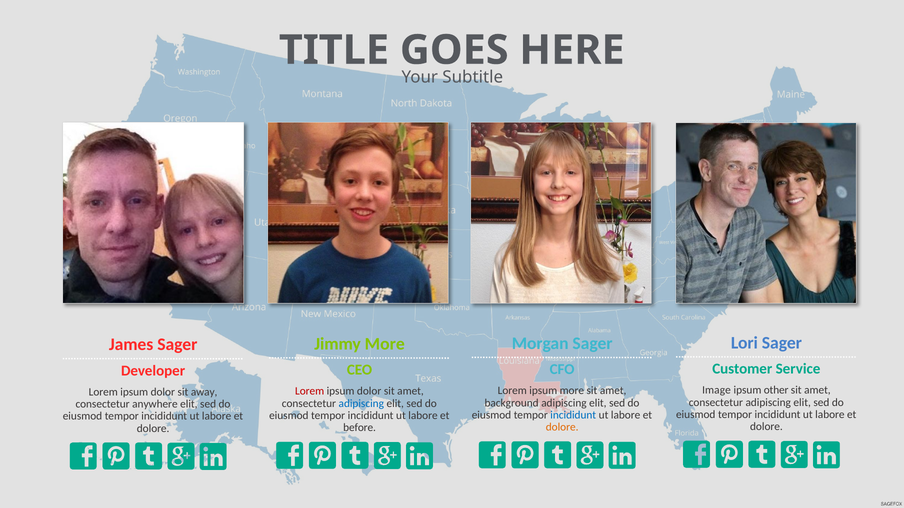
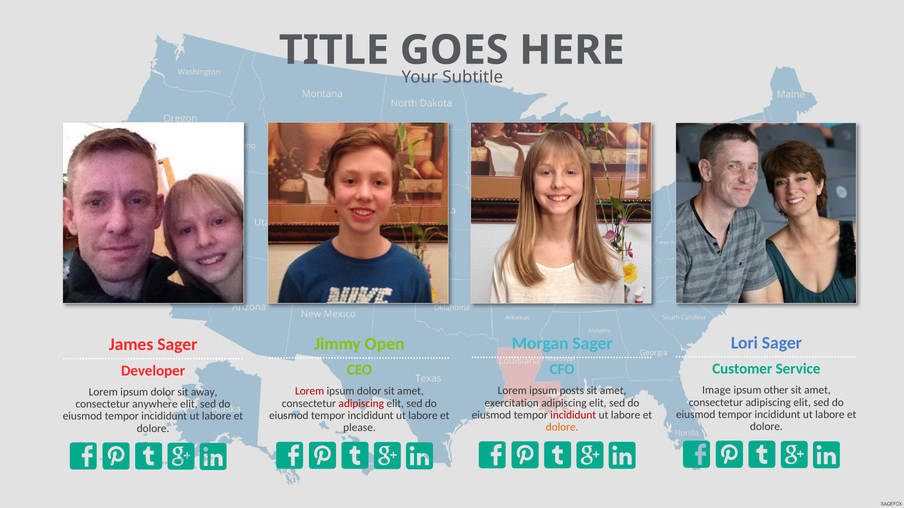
Jimmy More: More -> Open (385, 344)
ipsum more: more -> posts (572, 391)
background: background -> exercitation (512, 403)
adipiscing colour: blue -> red (361, 404)
incididunt colour: blue -> red (573, 415)
before: before -> please (359, 428)
